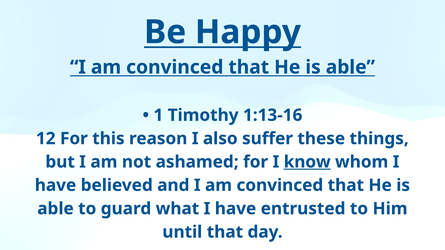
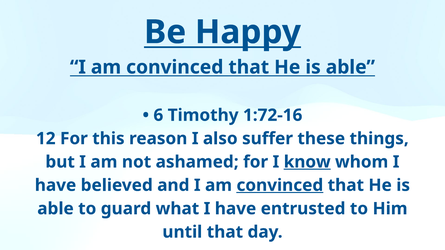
1: 1 -> 6 (158, 115)
1:13-16: 1:13-16 -> 1:72-16 (273, 115)
convinced underline: none -> present (280, 185)
